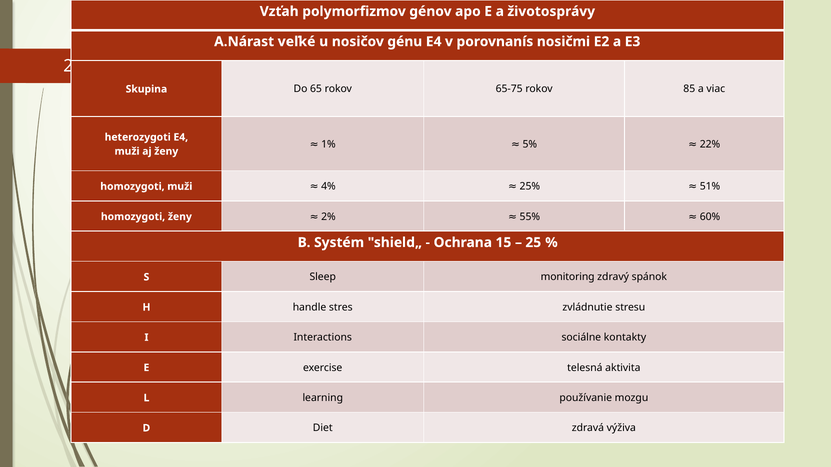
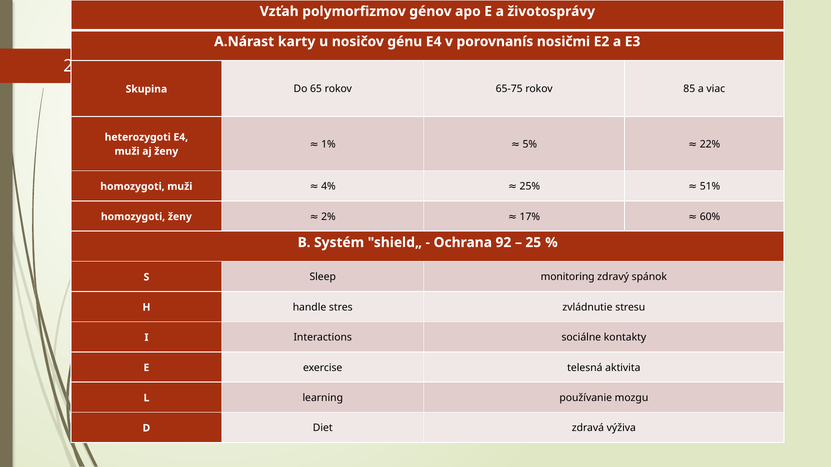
veľké: veľké -> karty (297, 42)
55%: 55% -> 17% (530, 217)
15: 15 -> 92 (503, 243)
